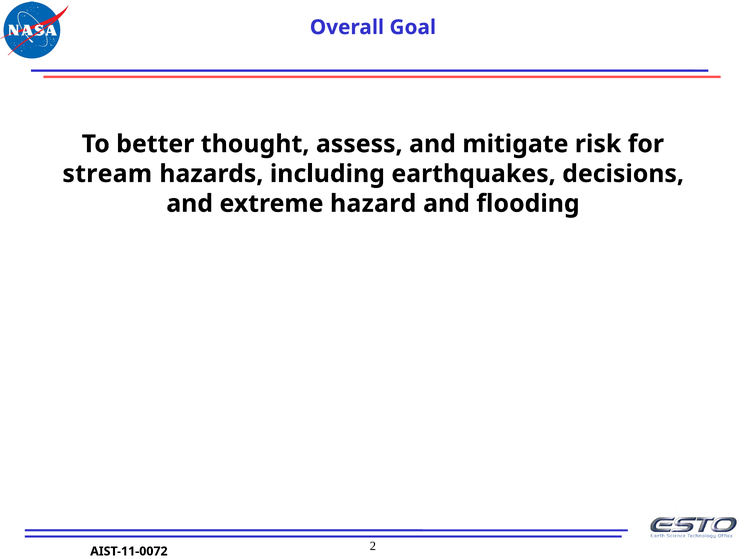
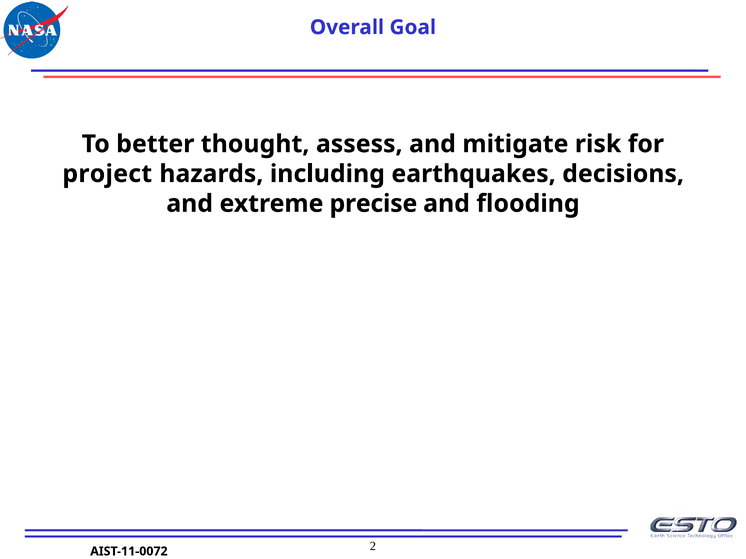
stream: stream -> project (107, 174)
hazard: hazard -> precise (373, 204)
